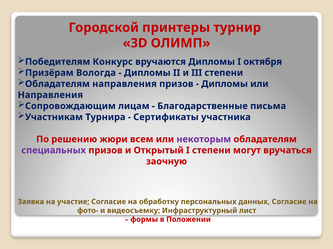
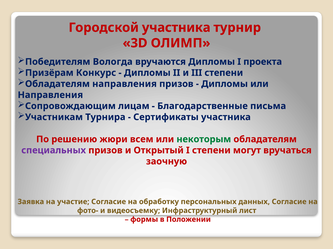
Городской принтеры: принтеры -> участника (176, 28)
Конкурс: Конкурс -> Вологда (113, 62)
октября: октября -> проекта (263, 62)
Вологда: Вологда -> Конкурс (96, 73)
некоторым colour: purple -> green (204, 140)
